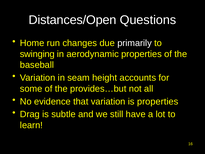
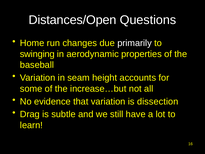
provides…but: provides…but -> increase…but (98, 89)
is properties: properties -> dissection (158, 101)
